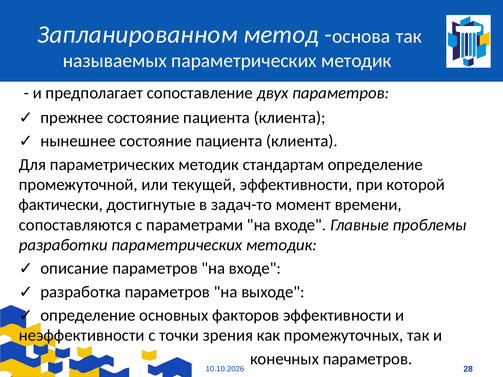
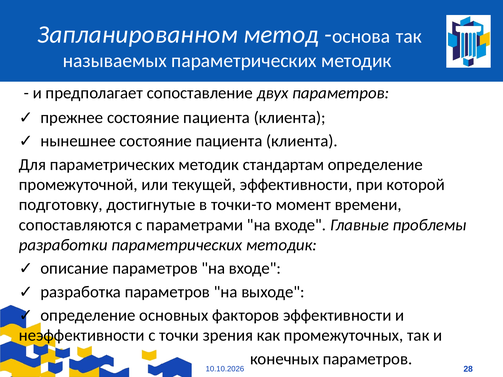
фактически: фактически -> подготовку (61, 205)
задач-то: задач-то -> точки-то (241, 205)
